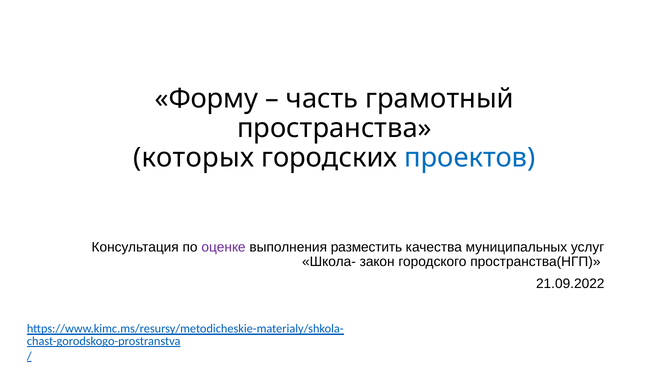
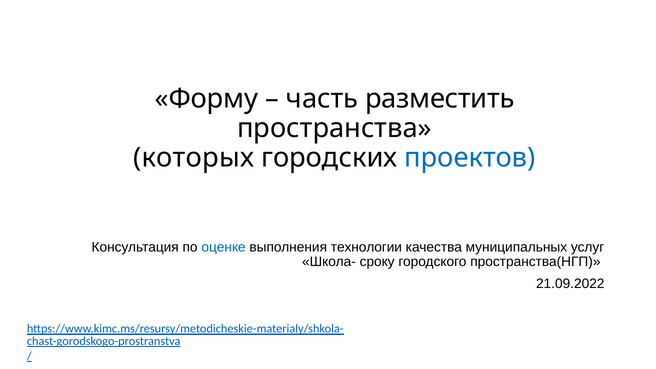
грамотный: грамотный -> разместить (440, 99)
оценке colour: purple -> blue (224, 247)
разместить: разместить -> технологии (366, 247)
закон: закон -> сроку (377, 262)
